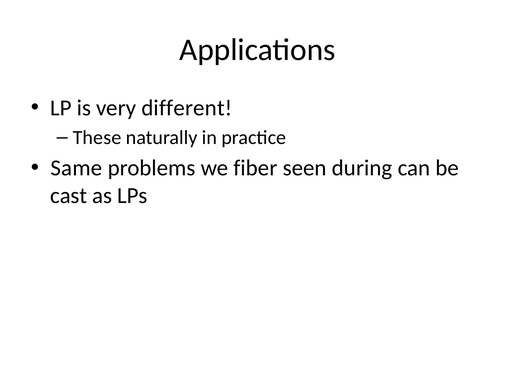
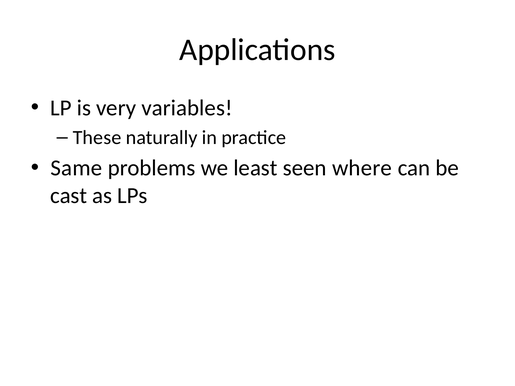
different: different -> variables (187, 108)
fiber: fiber -> least (255, 168)
during: during -> where (362, 168)
